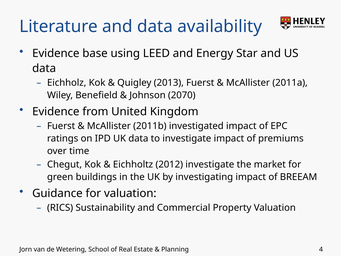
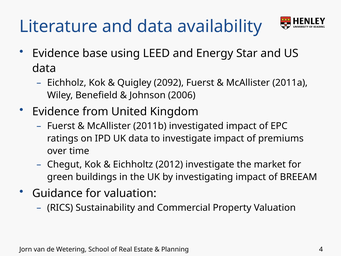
2013: 2013 -> 2092 (169, 83)
2070: 2070 -> 2006 (182, 95)
